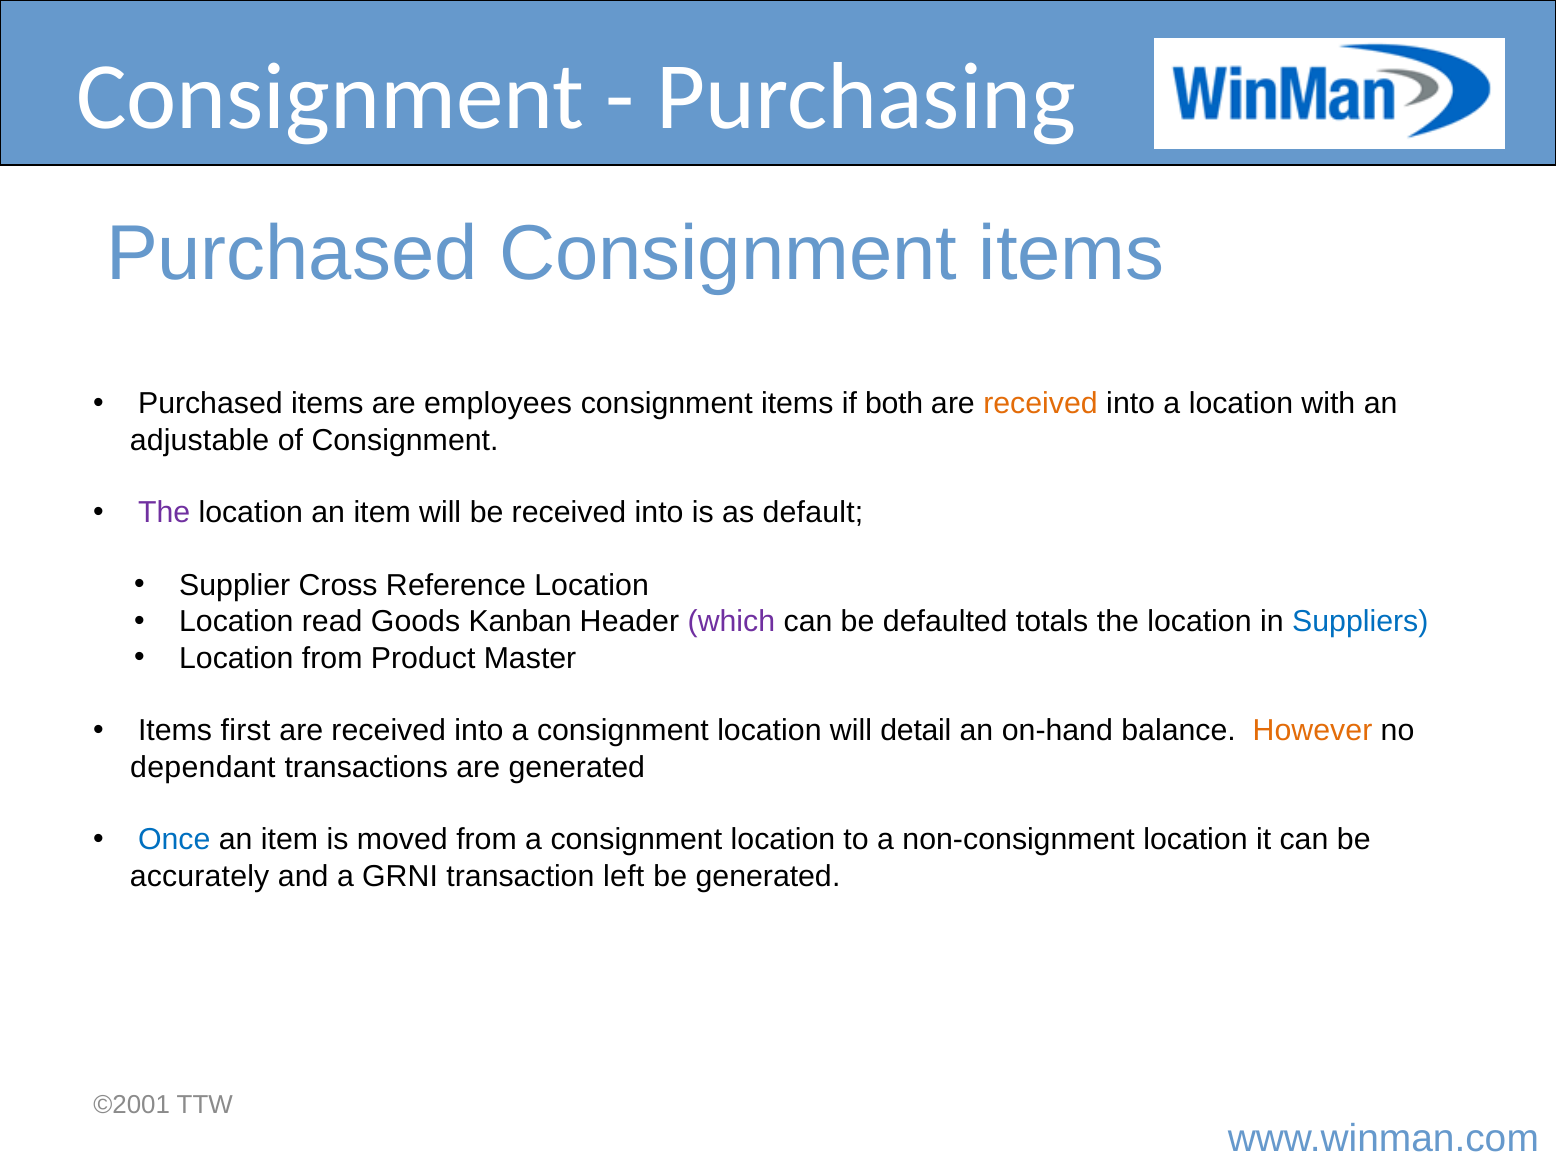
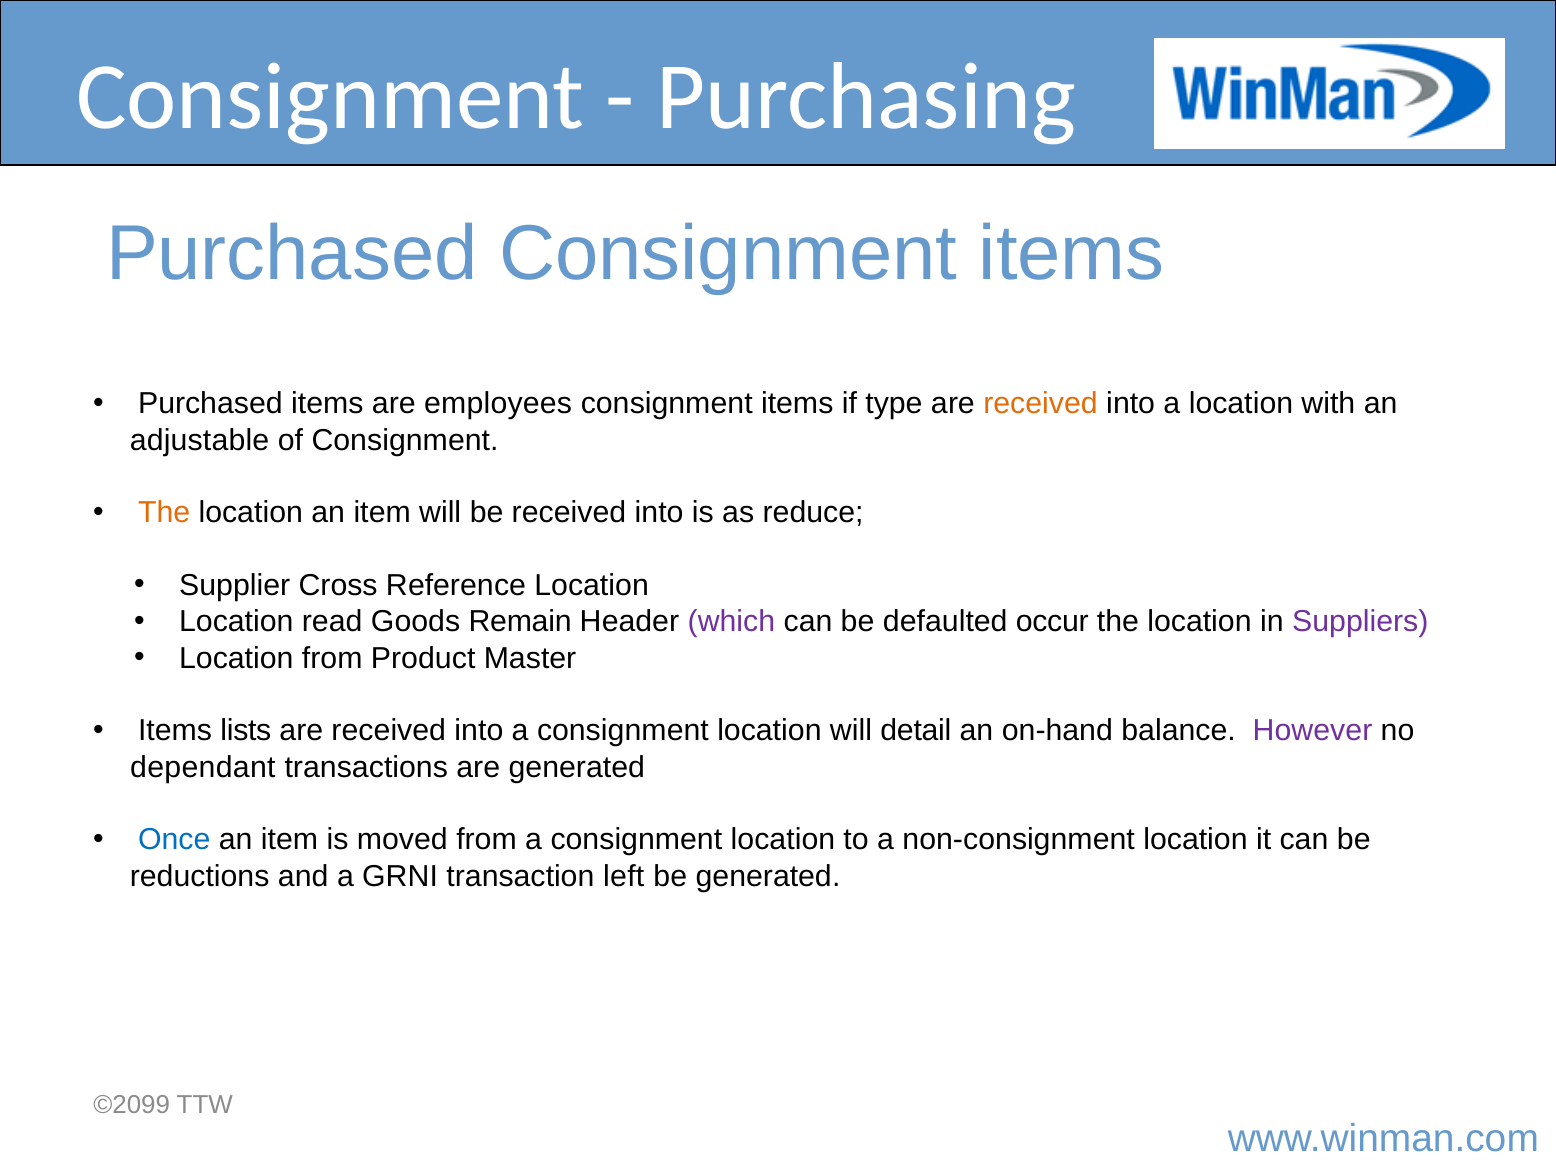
both: both -> type (894, 404)
The colour: purple -> orange (164, 513)
default: default -> reduce (813, 513)
Kanban: Kanban -> Remain (520, 622)
totals: totals -> occur (1052, 622)
Suppliers colour: blue -> purple (1360, 622)
first: first -> lists (246, 731)
However colour: orange -> purple (1313, 731)
accurately: accurately -> reductions (200, 876)
©2001: ©2001 -> ©2099 (132, 1105)
